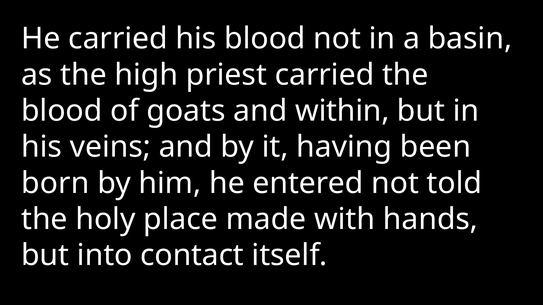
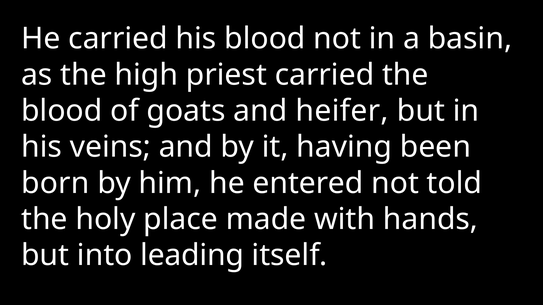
within: within -> heifer (342, 111)
contact: contact -> leading (192, 256)
